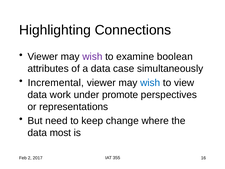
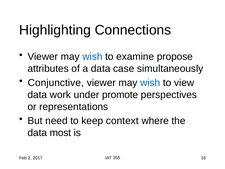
wish colour: purple -> blue (92, 57)
boolean: boolean -> propose (175, 57)
Incremental: Incremental -> Conjunctive (56, 83)
change: change -> context (122, 121)
